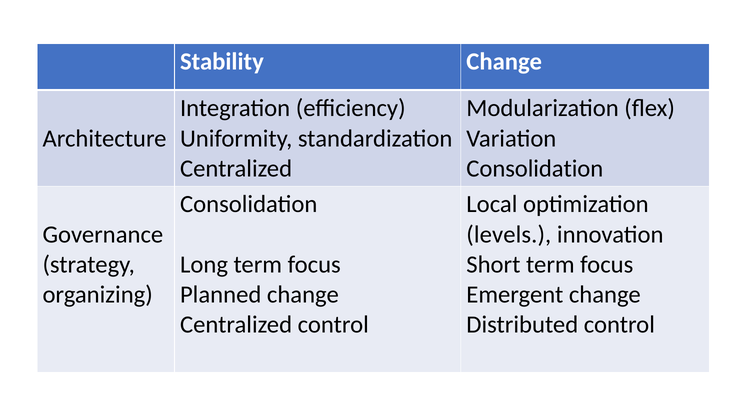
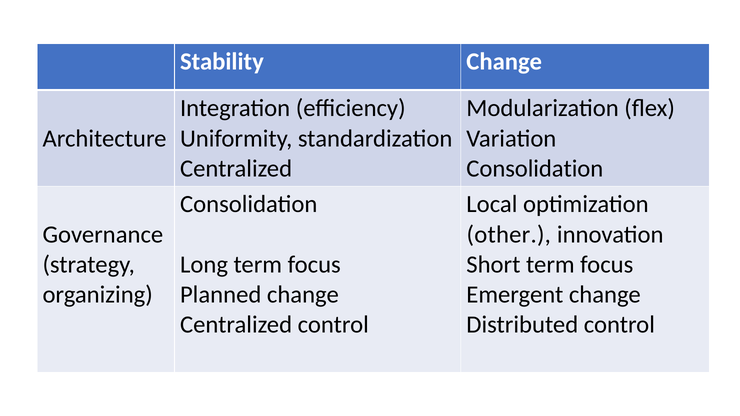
levels: levels -> other (509, 235)
